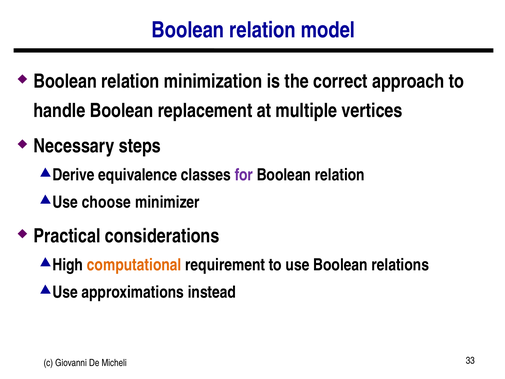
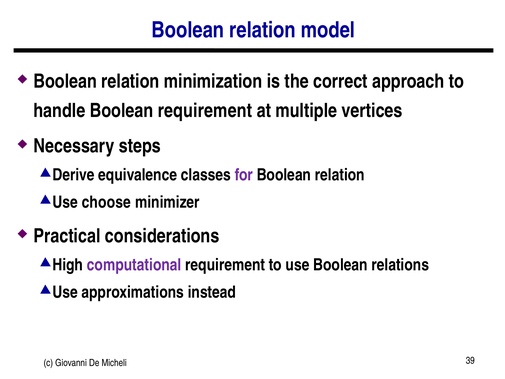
Boolean replacement: replacement -> requirement (205, 111)
computational colour: orange -> purple (134, 265)
33: 33 -> 39 (470, 360)
